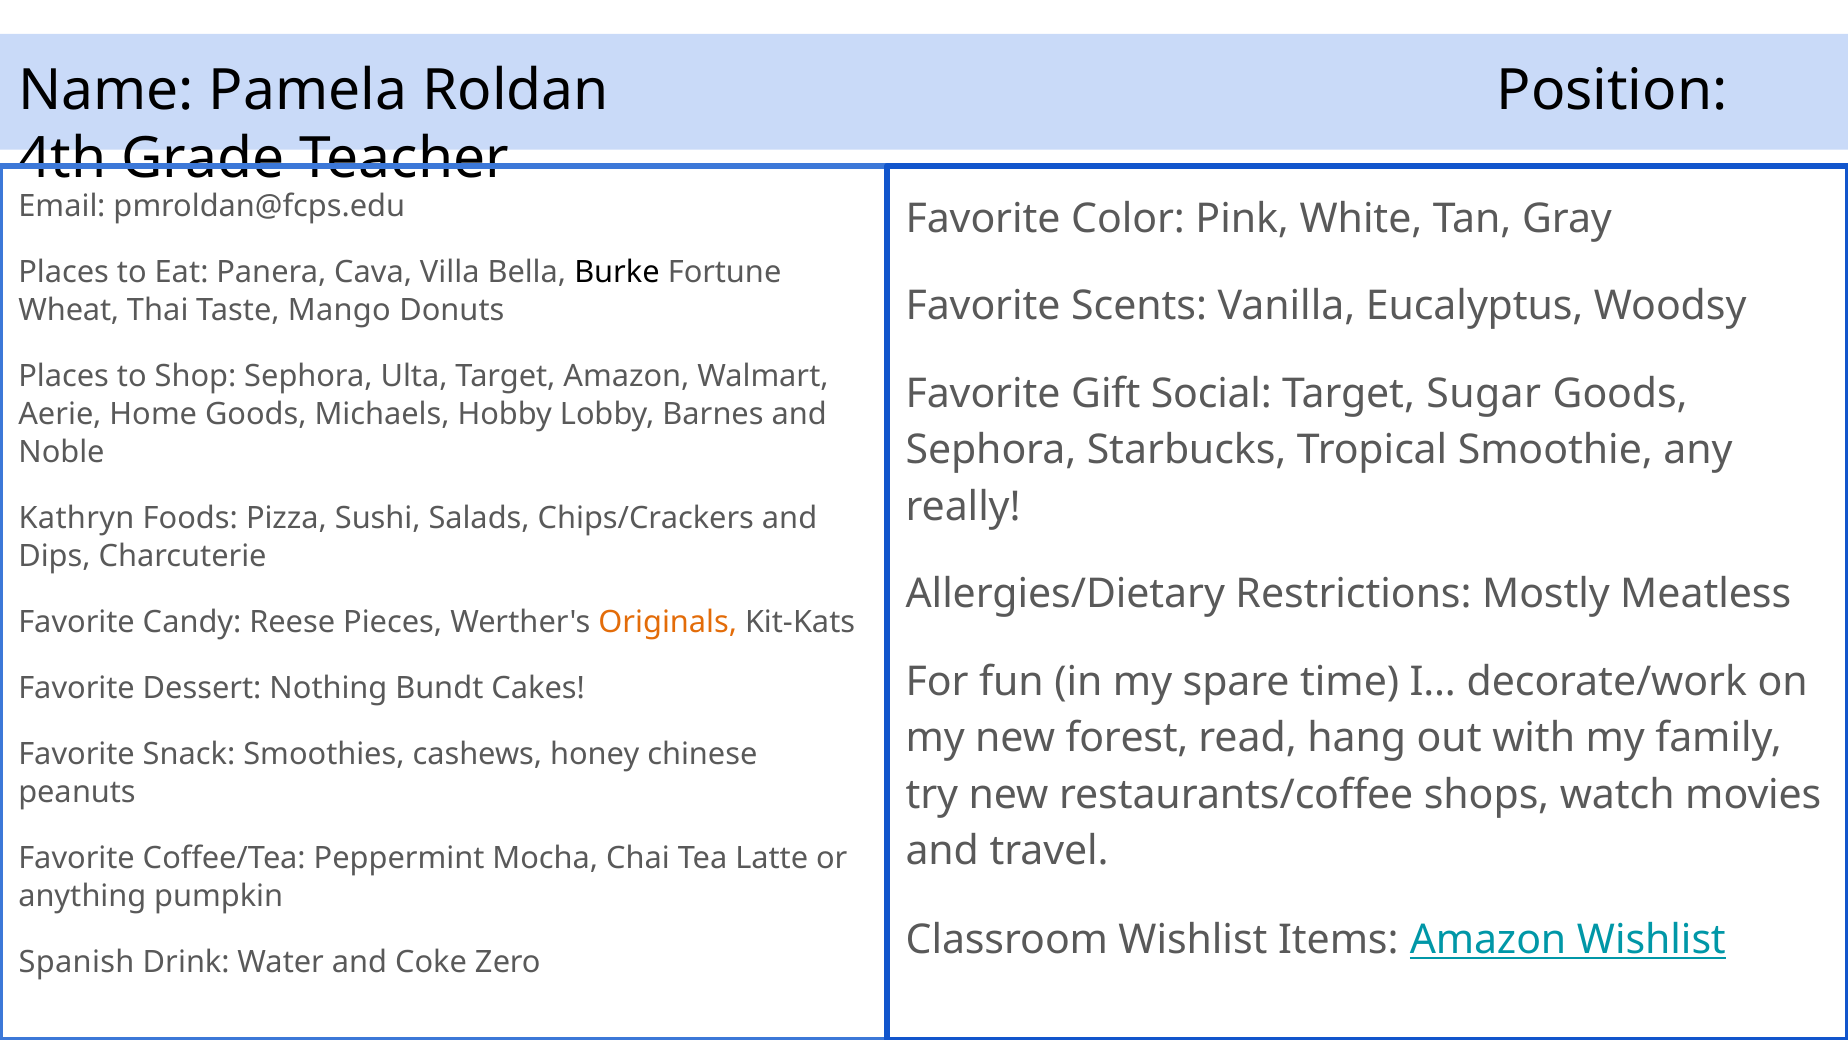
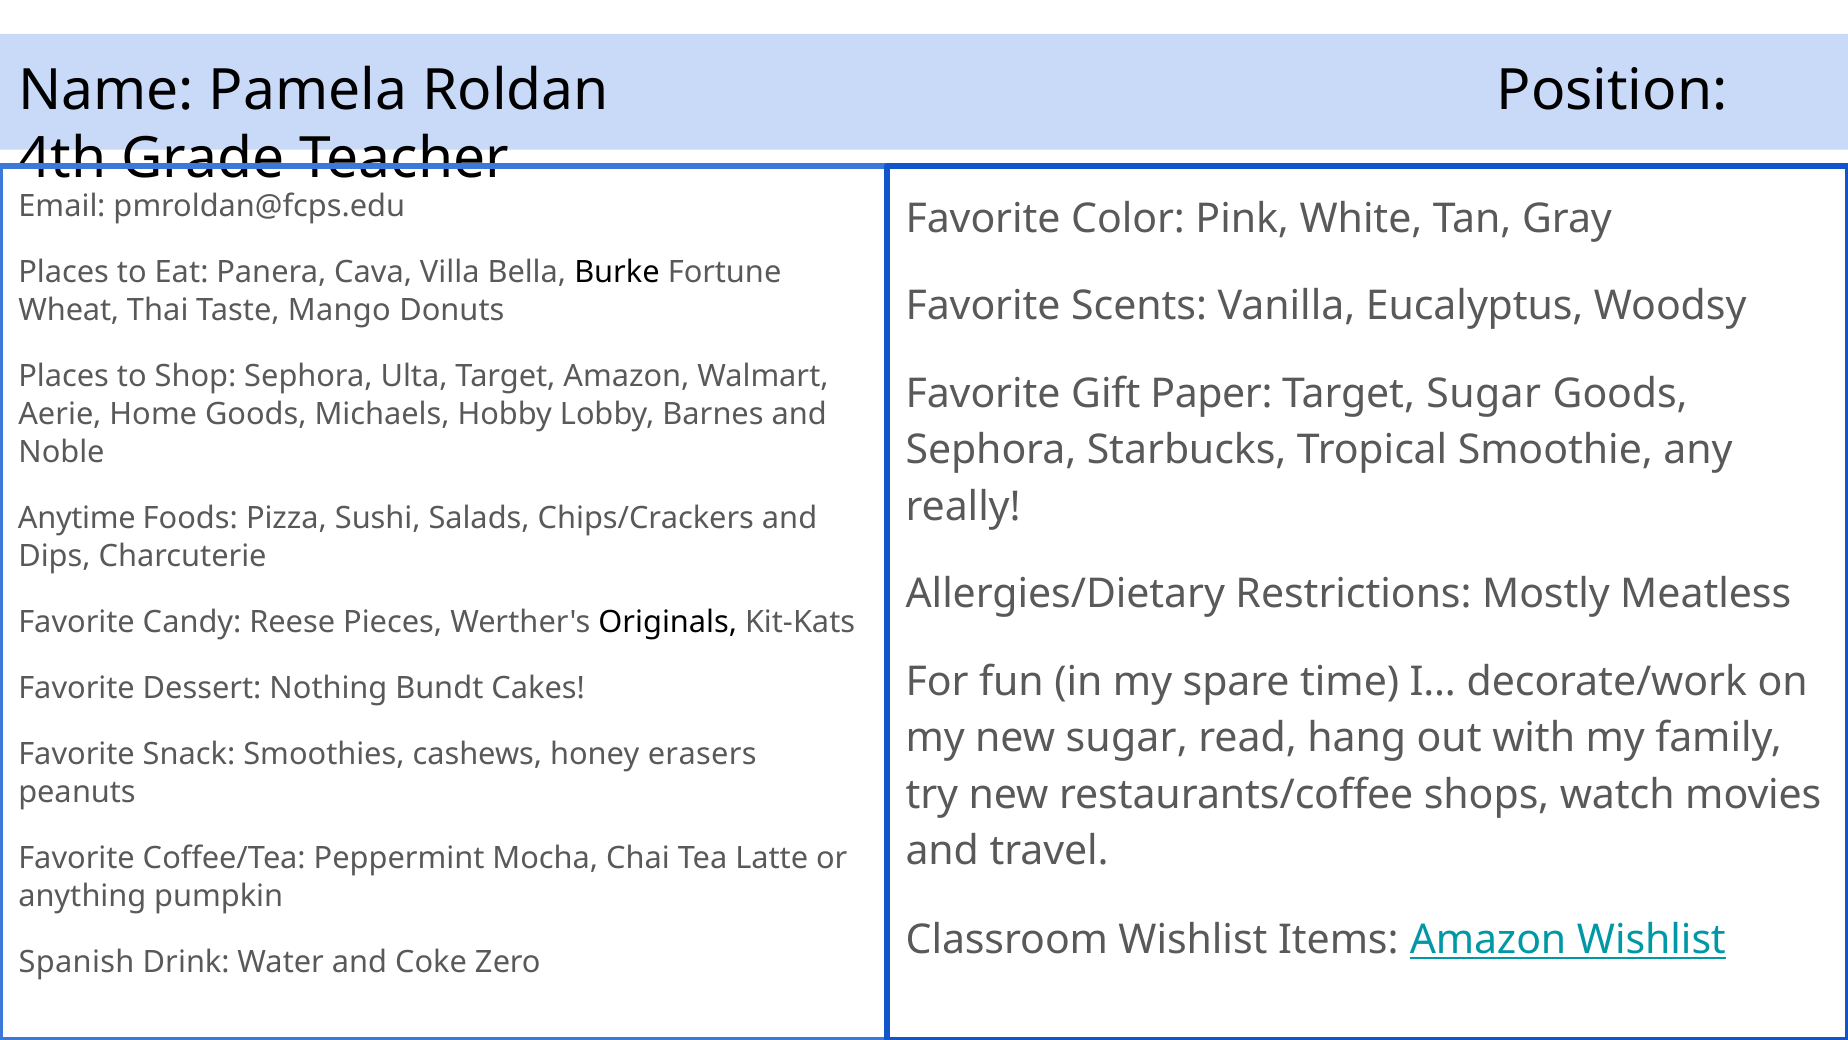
Social: Social -> Paper (1211, 394)
Kathryn: Kathryn -> Anytime (77, 518)
Originals colour: orange -> black (668, 622)
new forest: forest -> sugar (1127, 738)
chinese: chinese -> erasers (702, 754)
